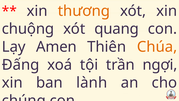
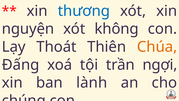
thương colour: orange -> blue (84, 11)
chuộng: chuộng -> nguyện (28, 29)
quang: quang -> không (117, 29)
Amen: Amen -> Thoát (56, 47)
